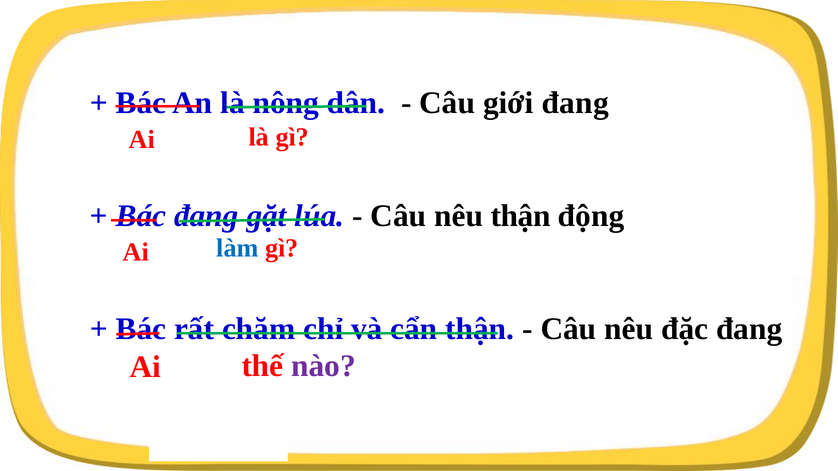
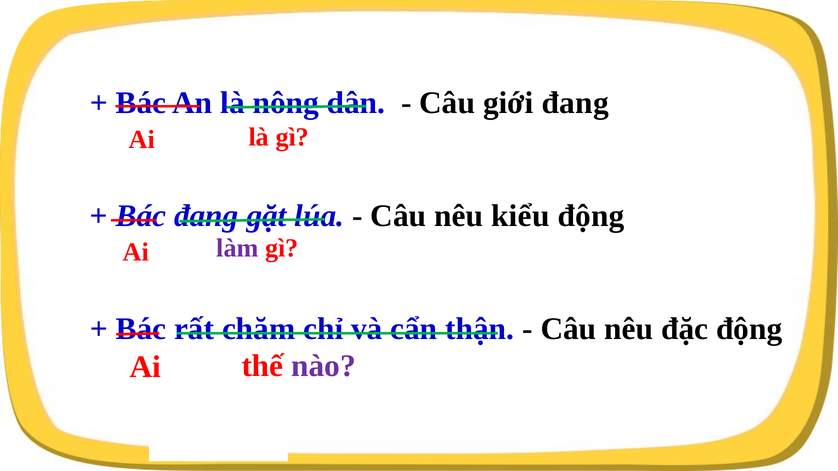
nêu thận: thận -> kiểu (520, 216)
làm colour: blue -> purple (237, 248)
đặc đang: đang -> động (749, 329)
